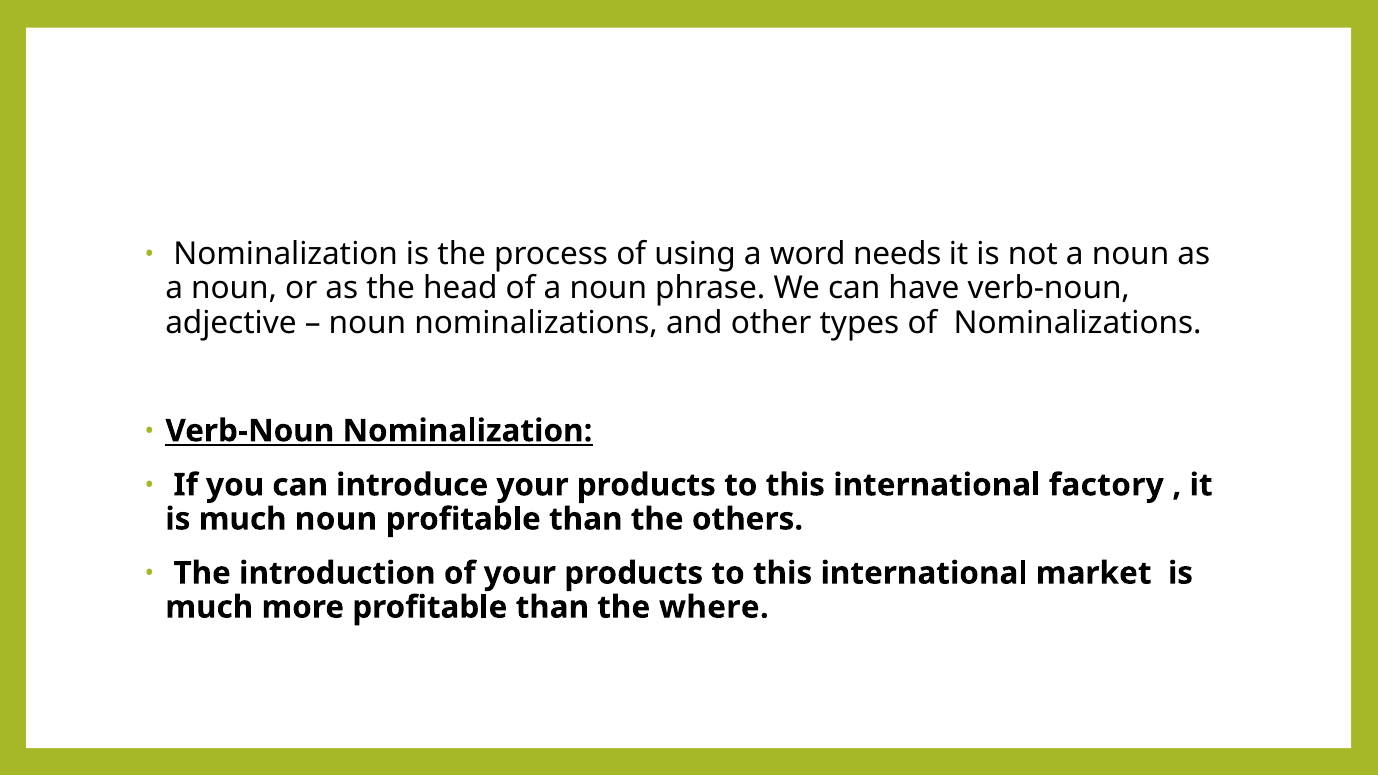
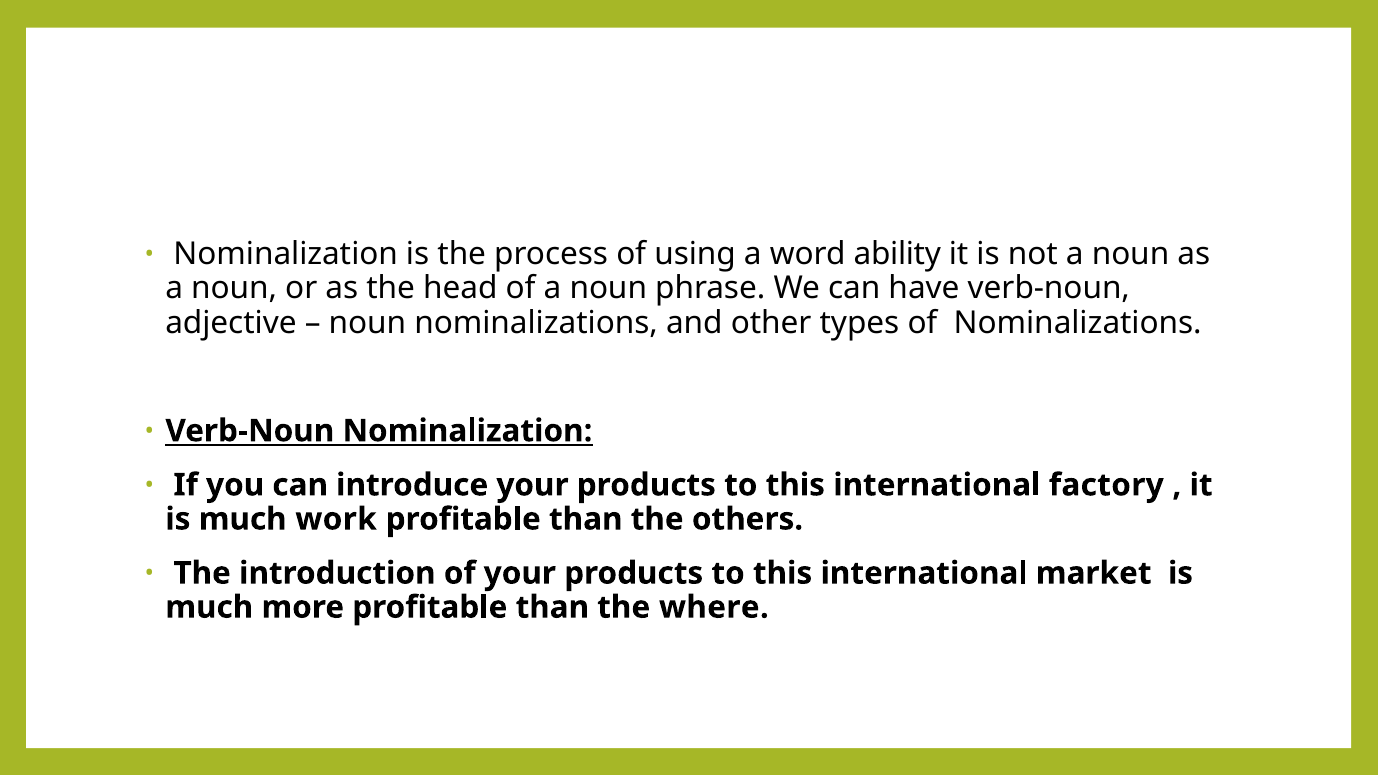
needs: needs -> ability (897, 255)
much noun: noun -> work (336, 519)
